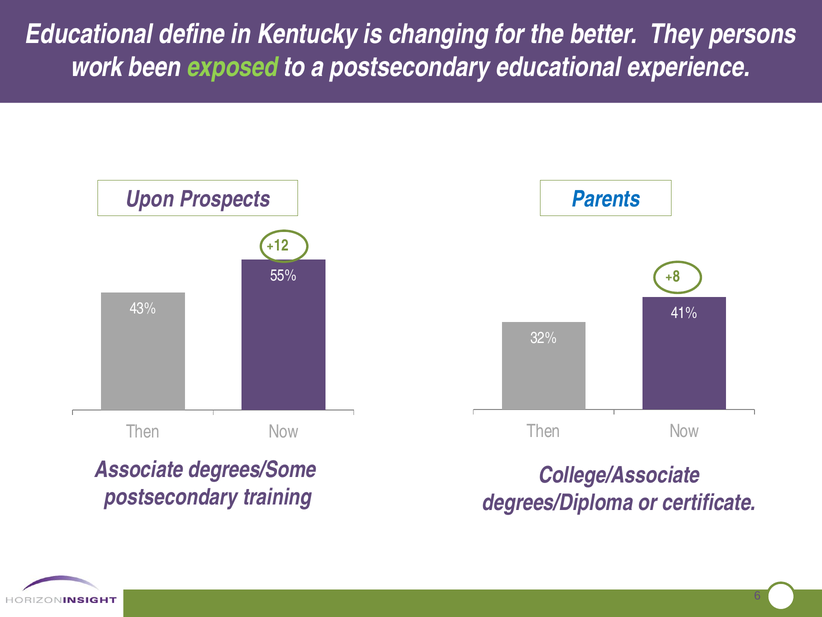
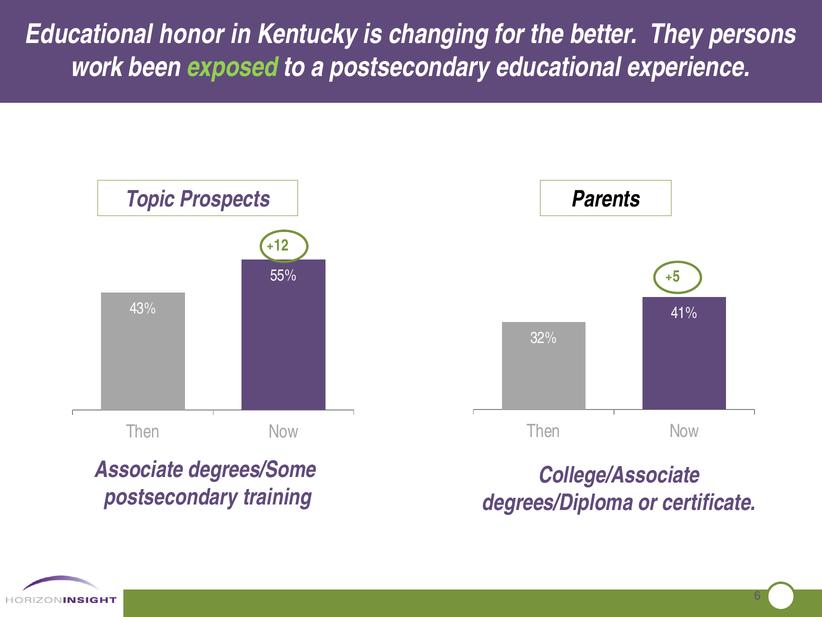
define: define -> honor (192, 34)
Upon: Upon -> Topic (150, 199)
Parents colour: blue -> black (606, 199)
+8: +8 -> +5 (673, 276)
